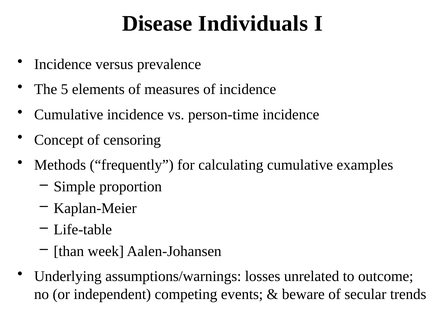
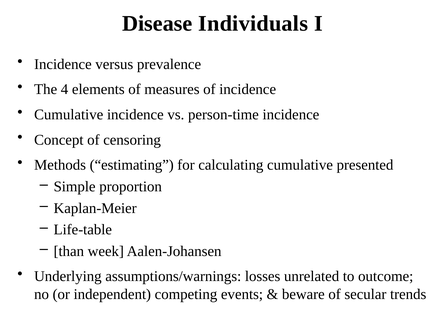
5: 5 -> 4 (65, 89)
frequently: frequently -> estimating (132, 165)
examples: examples -> presented (365, 165)
